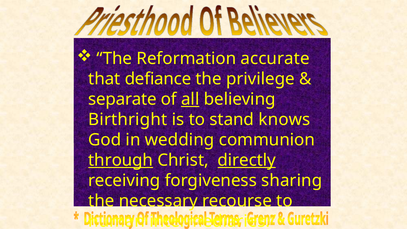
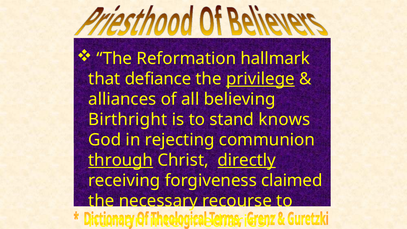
accurate: accurate -> hallmark (275, 58)
privilege underline: none -> present (260, 79)
separate: separate -> alliances (122, 99)
all underline: present -> none (190, 99)
wedding: wedding -> rejecting (180, 140)
sharing: sharing -> claimed (292, 181)
